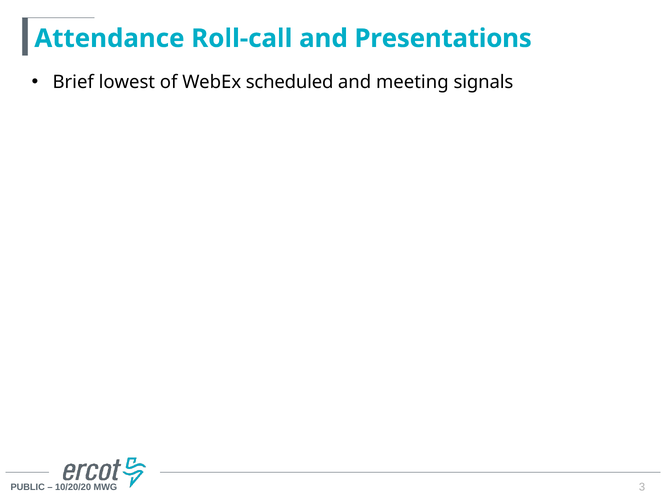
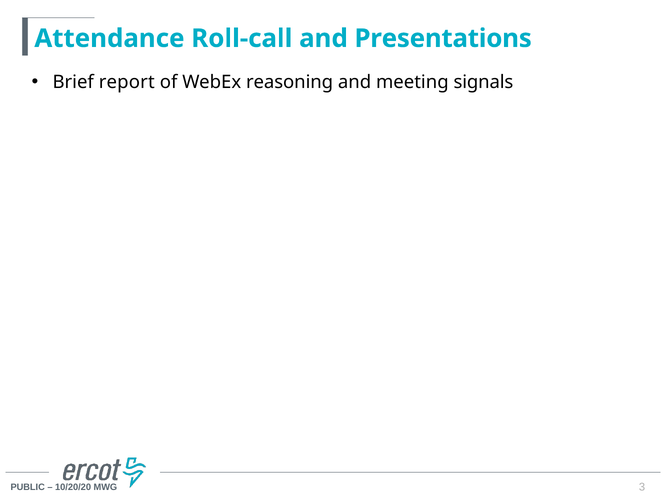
lowest: lowest -> report (127, 82)
scheduled: scheduled -> reasoning (290, 82)
